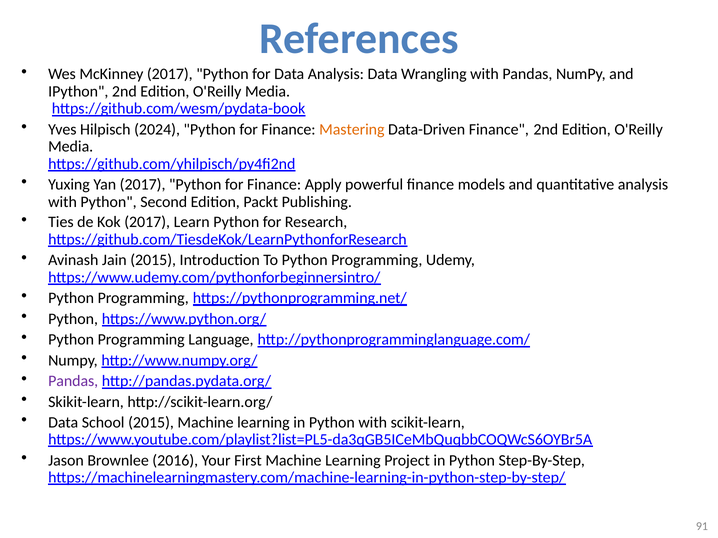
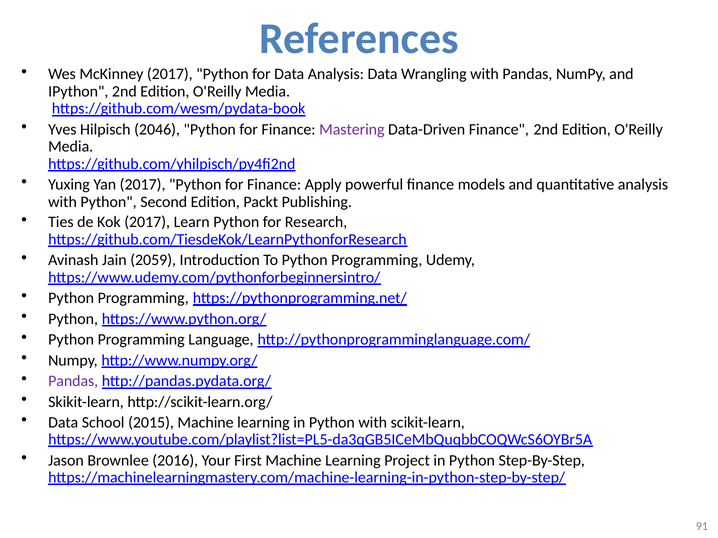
2024: 2024 -> 2046 (157, 130)
Mastering colour: orange -> purple (352, 130)
Jain 2015: 2015 -> 2059 (153, 260)
